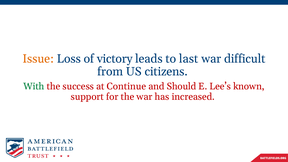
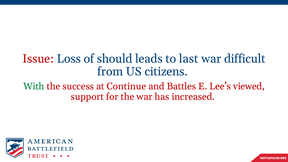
Issue colour: orange -> red (38, 59)
victory: victory -> should (115, 59)
Should: Should -> Battles (181, 86)
known: known -> viewed (249, 86)
